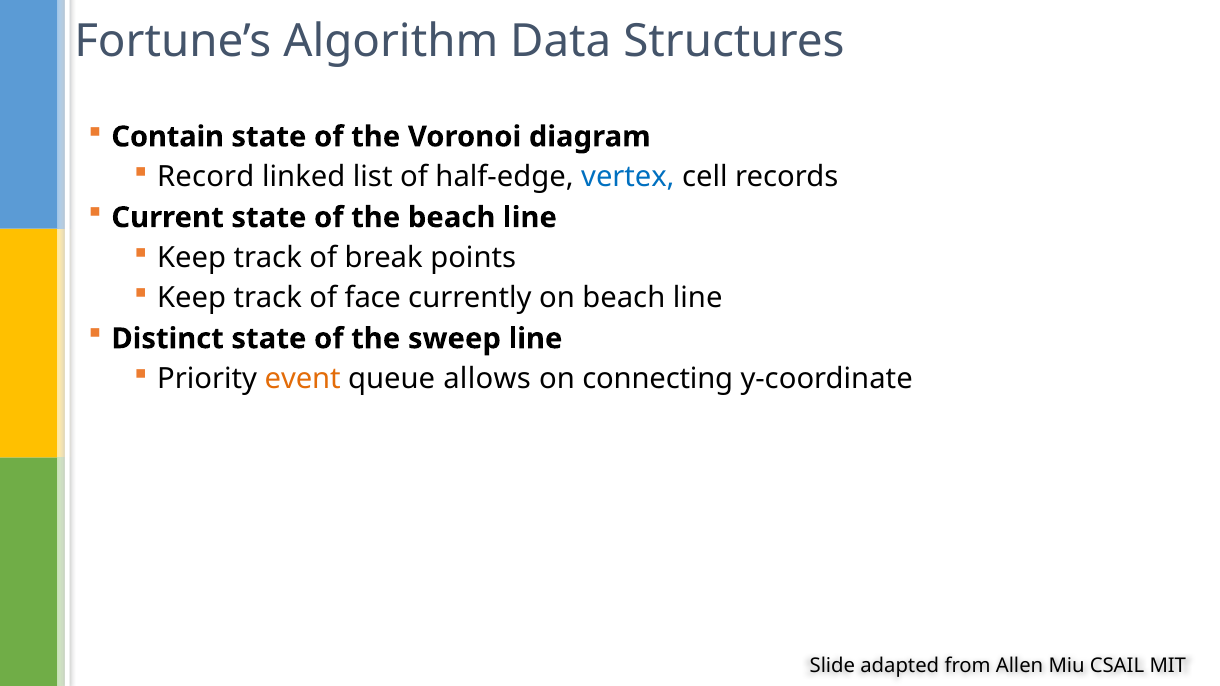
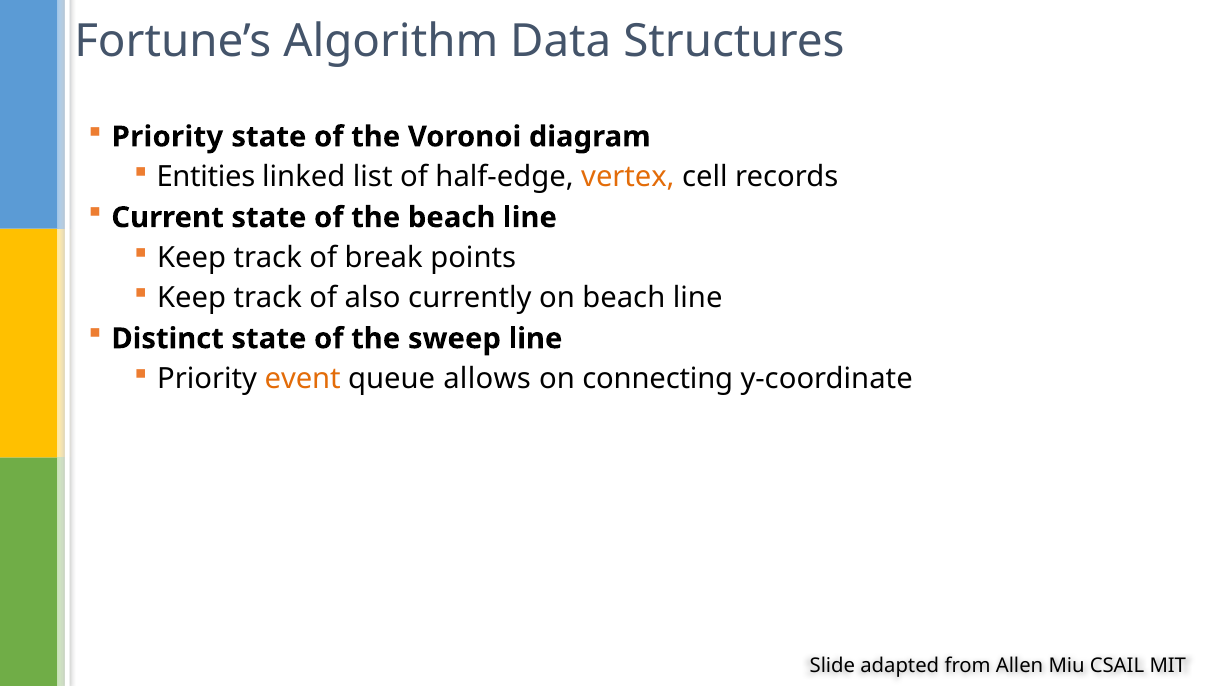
Contain: Contain -> Priority (167, 137)
Record: Record -> Entities (206, 177)
vertex colour: blue -> orange (628, 177)
face: face -> also (373, 298)
